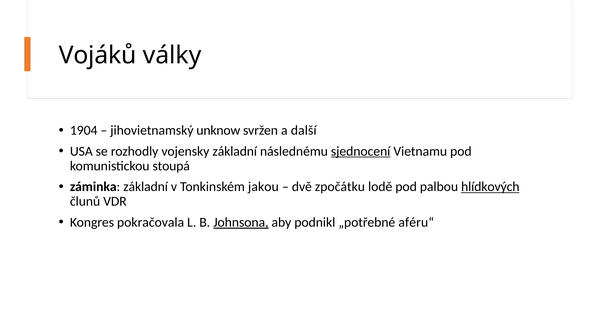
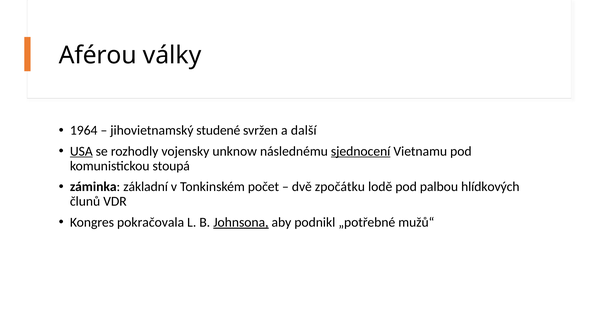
Vojáků: Vojáků -> Aférou (98, 55)
1904: 1904 -> 1964 (84, 130)
unknow: unknow -> studené (218, 130)
USA underline: none -> present (81, 151)
vojensky základní: základní -> unknow (235, 151)
jakou: jakou -> počet (263, 187)
hlídkových underline: present -> none (490, 187)
aféru“: aféru“ -> mužů“ (416, 222)
